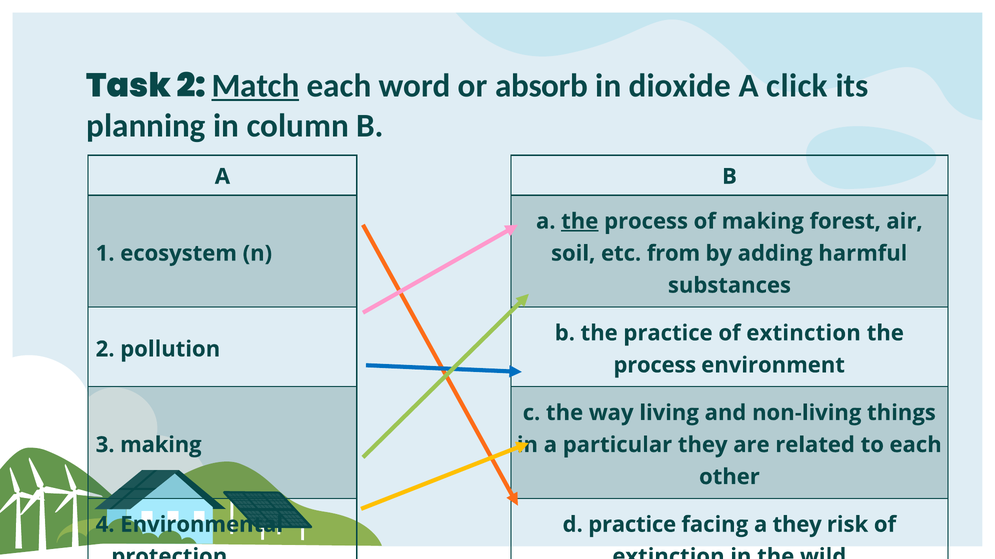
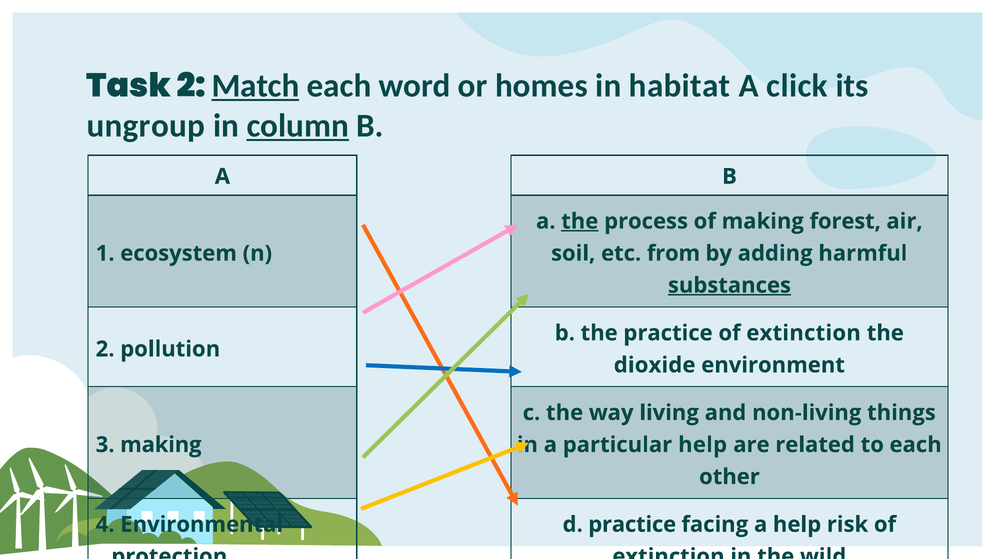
absorb: absorb -> homes (541, 86)
dioxide: dioxide -> habitat (680, 86)
planning: planning -> ungroup (146, 126)
column underline: none -> present (298, 126)
substances underline: none -> present (729, 286)
process: process -> dioxide (655, 366)
particular they: they -> help (703, 445)
a they: they -> help (797, 525)
